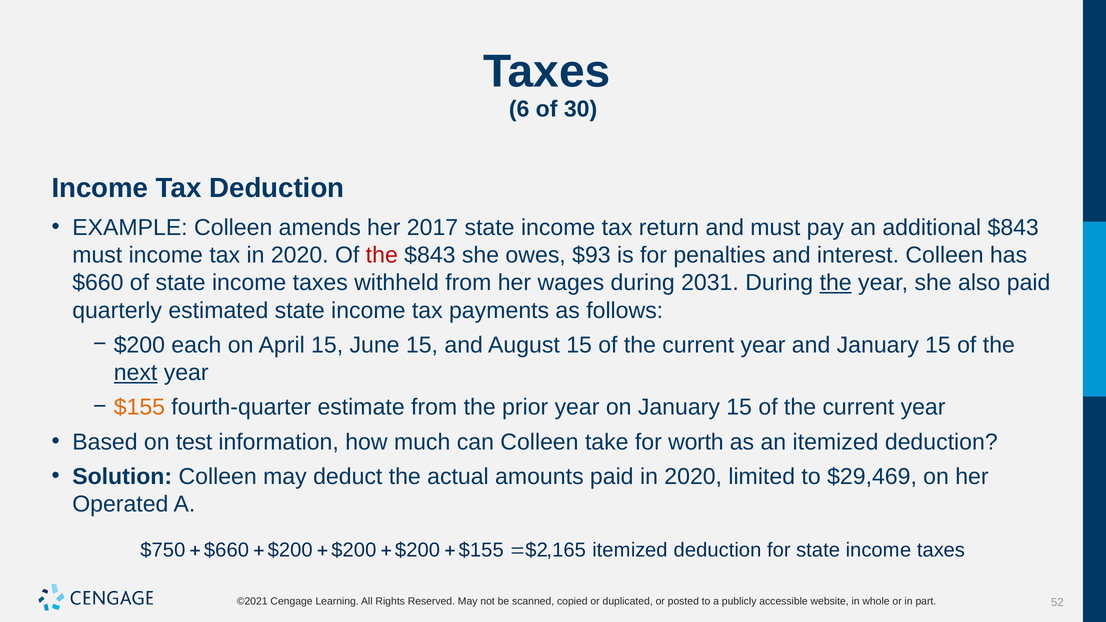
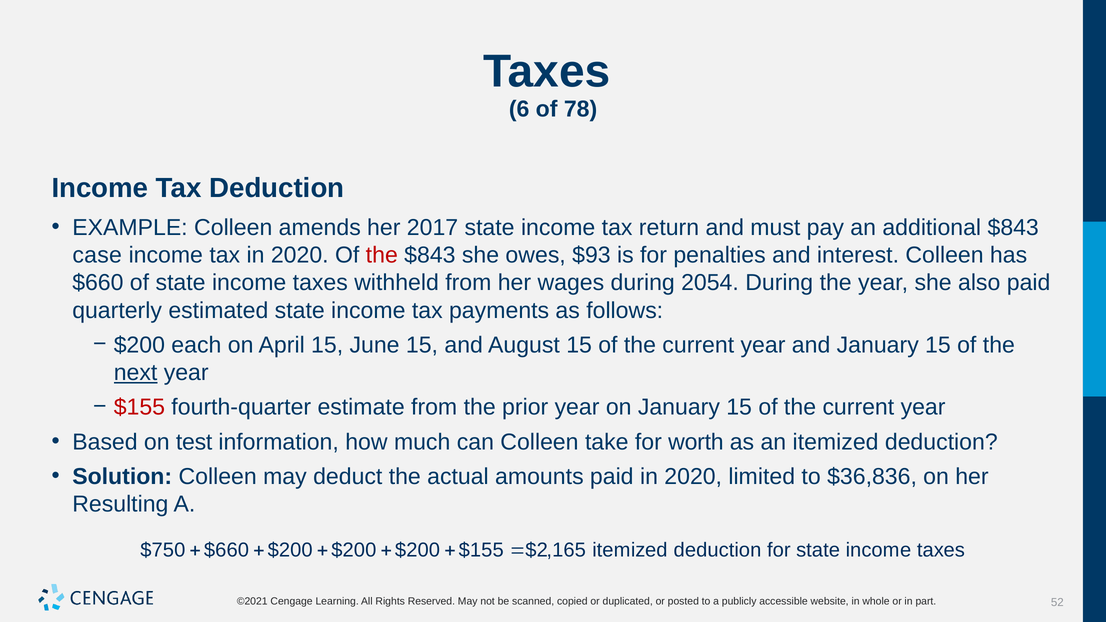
30: 30 -> 78 (581, 109)
must: must -> case (97, 255)
2031: 2031 -> 2054 (710, 283)
the underline: present -> none (836, 283)
$155 colour: orange -> red (139, 407)
$29,469: $29,469 -> $36,836 (872, 477)
Operated: Operated -> Resulting (120, 504)
